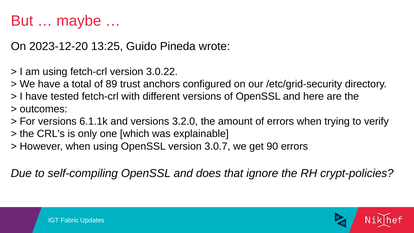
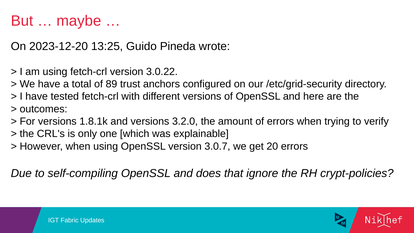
6.1.1k: 6.1.1k -> 1.8.1k (94, 121)
90: 90 -> 20 (272, 146)
